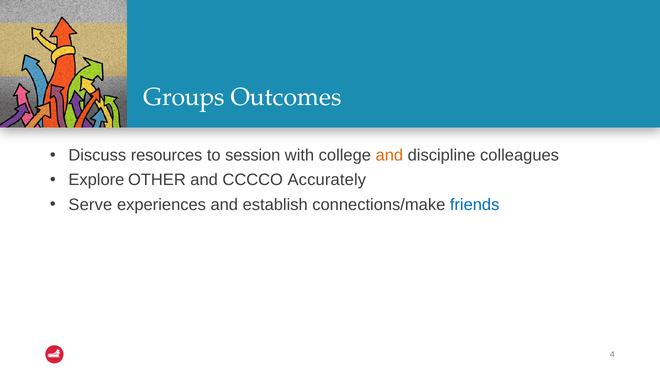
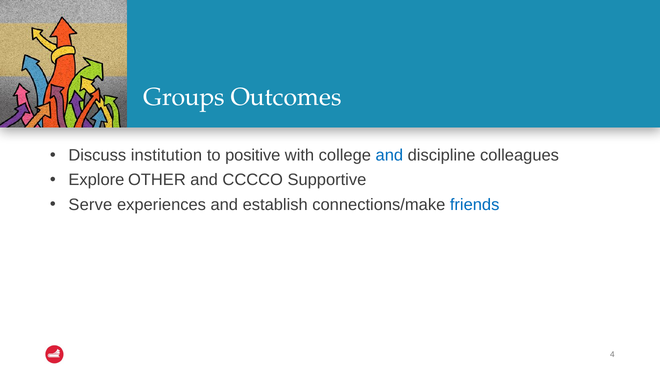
resources: resources -> institution (166, 155)
session: session -> positive (253, 155)
and colour: orange -> blue (389, 155)
Accurately: Accurately -> Supportive (327, 180)
